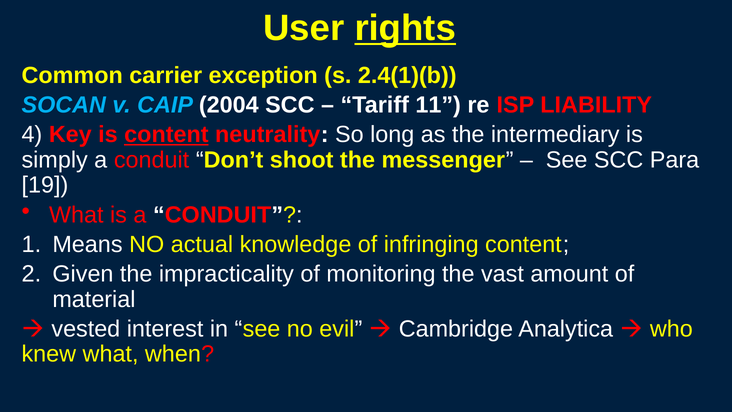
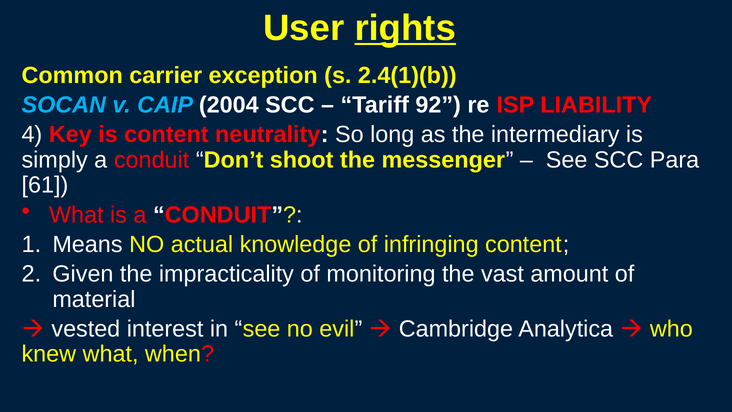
11: 11 -> 92 (438, 105)
content underline: present -> none (166, 135)
19: 19 -> 61 (45, 185)
